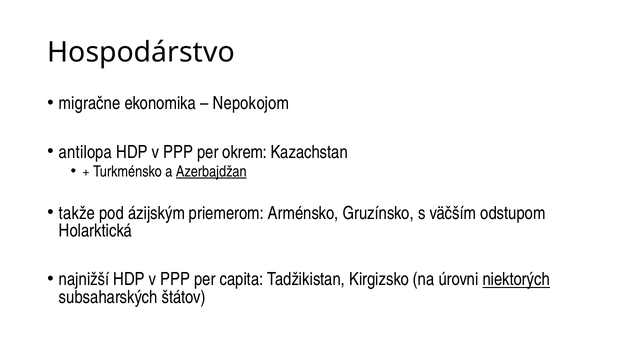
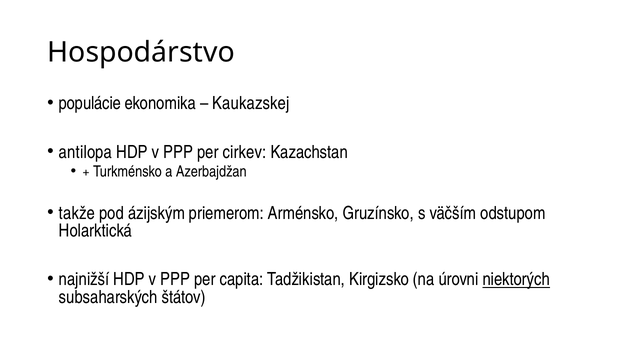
migračne: migračne -> populácie (90, 103)
Nepokojom: Nepokojom -> Kaukazskej (251, 103)
okrem: okrem -> cirkev (245, 152)
Azerbajdžan underline: present -> none (211, 172)
